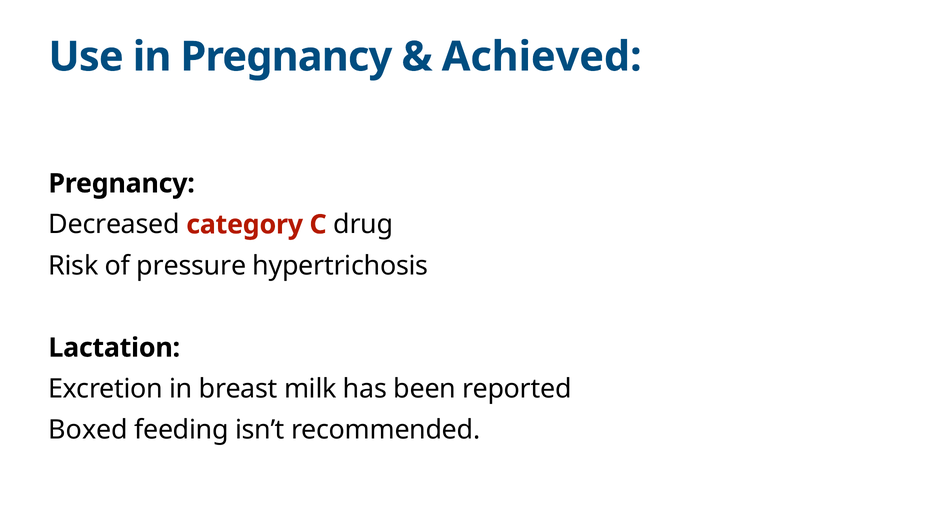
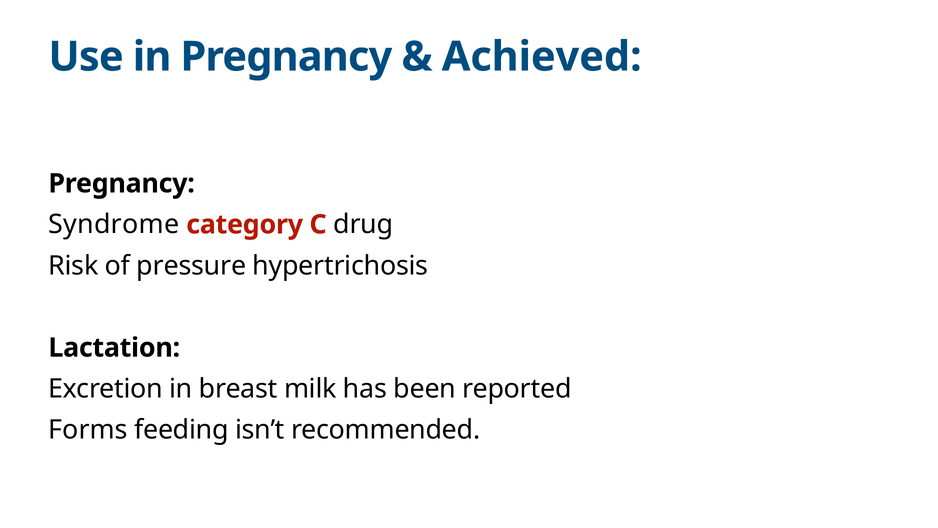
Decreased: Decreased -> Syndrome (114, 224)
Boxed: Boxed -> Forms (88, 430)
